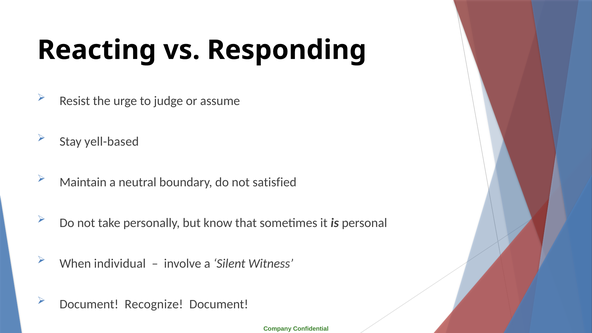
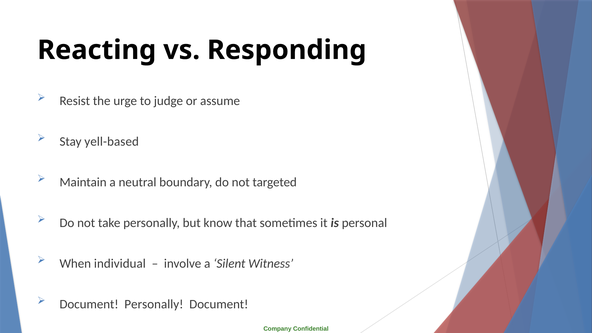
satisfied: satisfied -> targeted (275, 182)
Document Recognize: Recognize -> Personally (154, 304)
